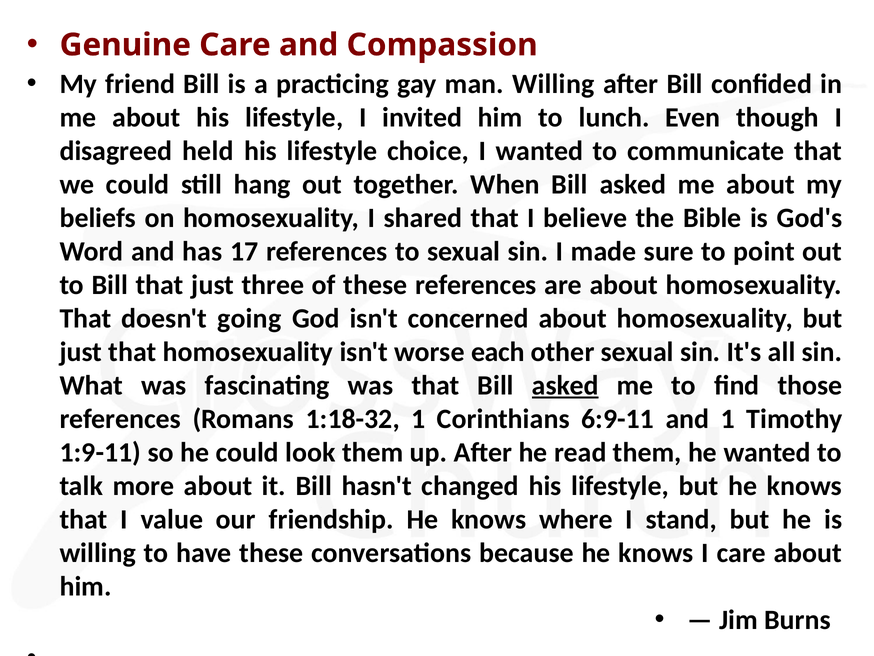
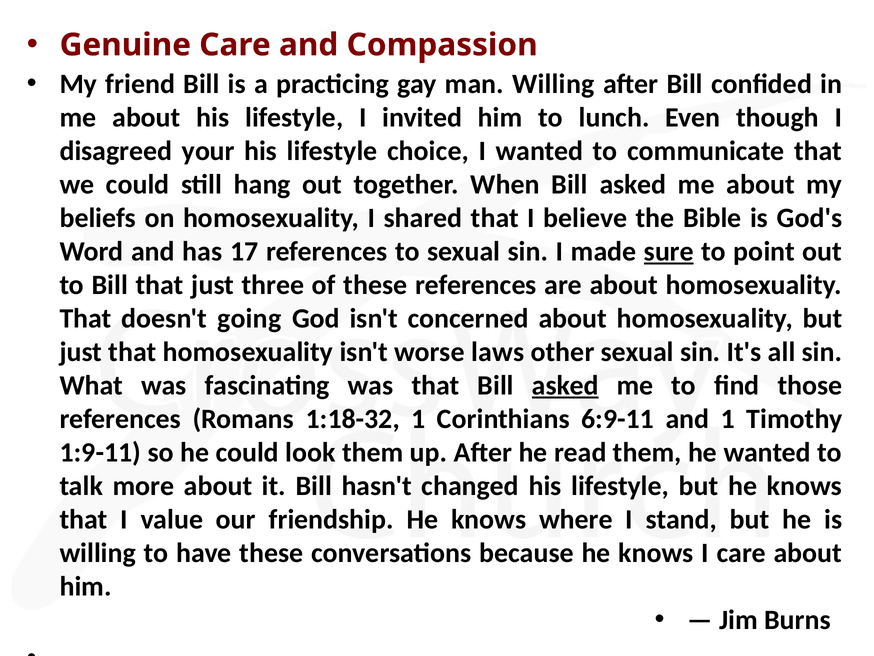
held: held -> your (208, 151)
sure underline: none -> present (669, 251)
each: each -> laws (498, 352)
